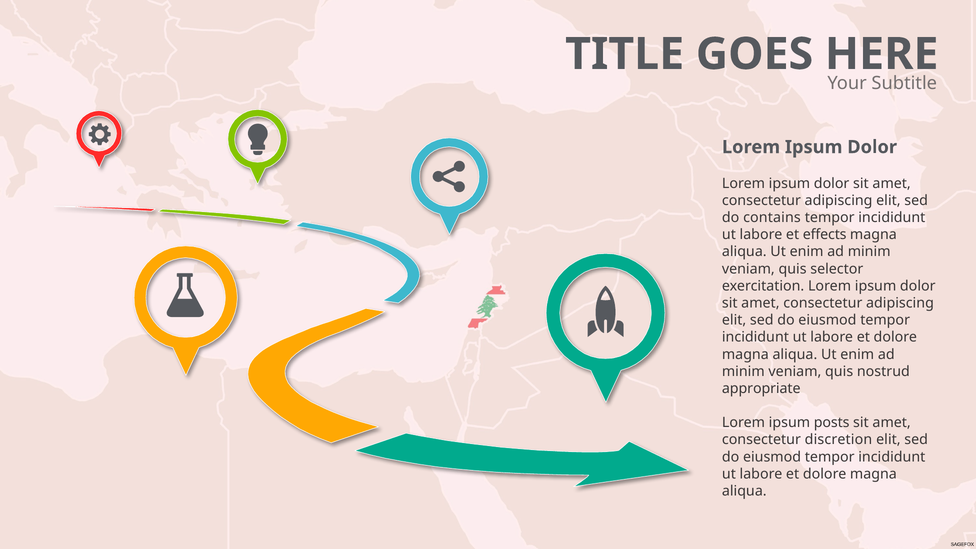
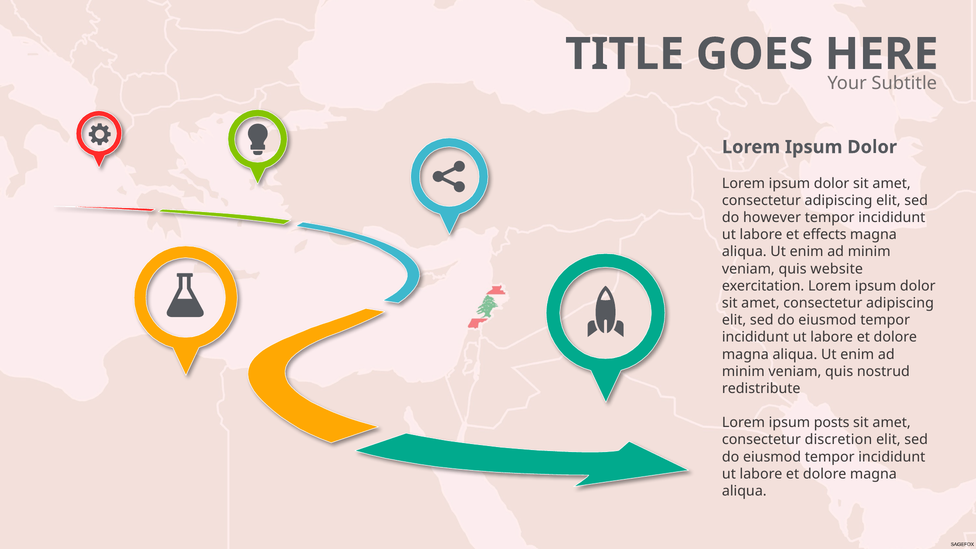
contains: contains -> however (772, 218)
selector: selector -> website (837, 269)
appropriate: appropriate -> redistribute (761, 389)
